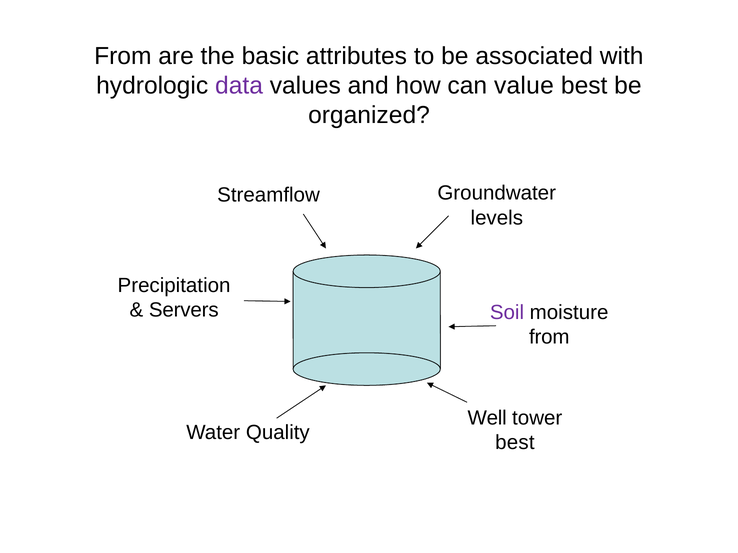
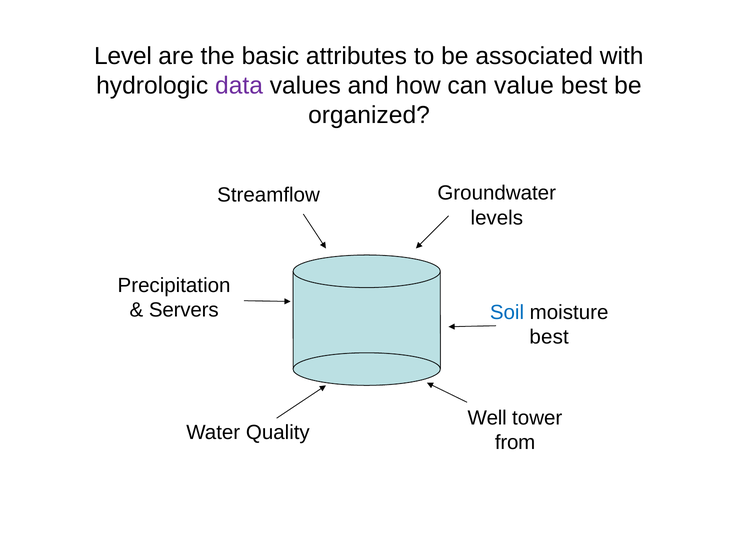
From: From -> Level (123, 56)
Soil colour: purple -> blue (507, 313)
from: from -> best (549, 337)
best: best -> from (515, 443)
